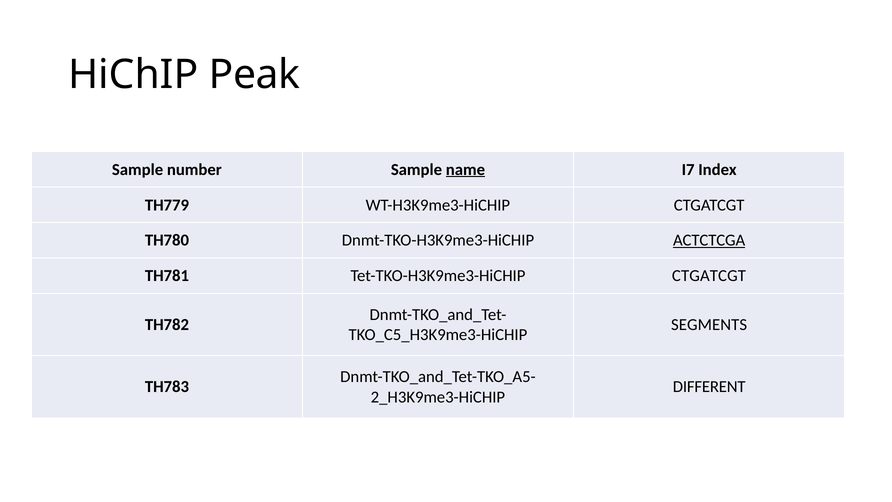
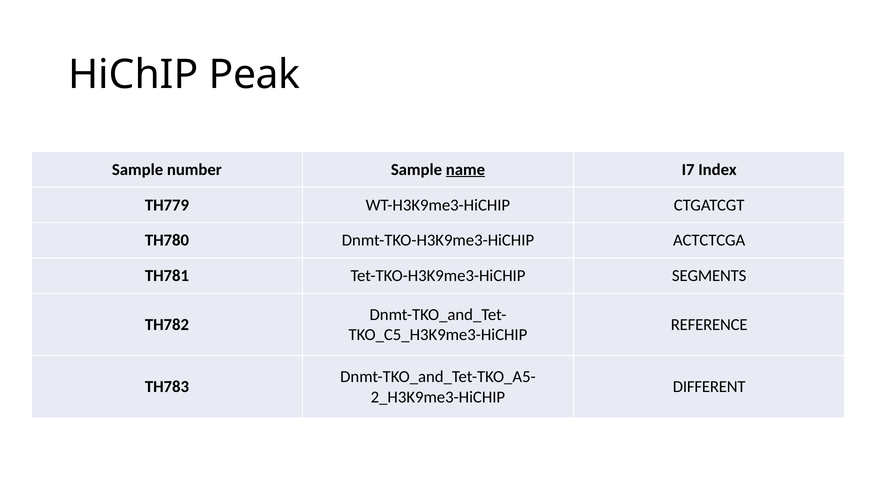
ACTCTCGA underline: present -> none (709, 240)
Tet-TKO-H3K9me3-HiCHIP CTGATCGT: CTGATCGT -> SEGMENTS (709, 276)
SEGMENTS: SEGMENTS -> REFERENCE (709, 325)
